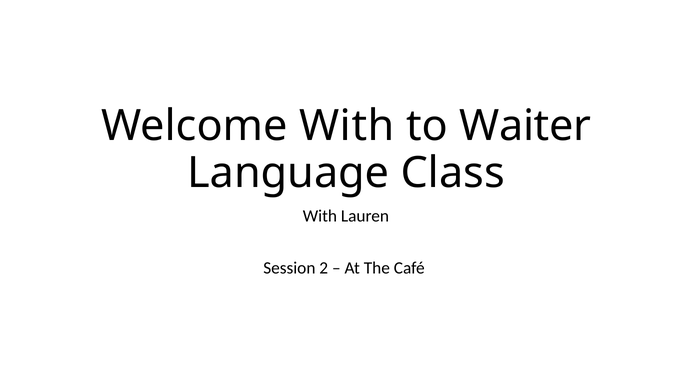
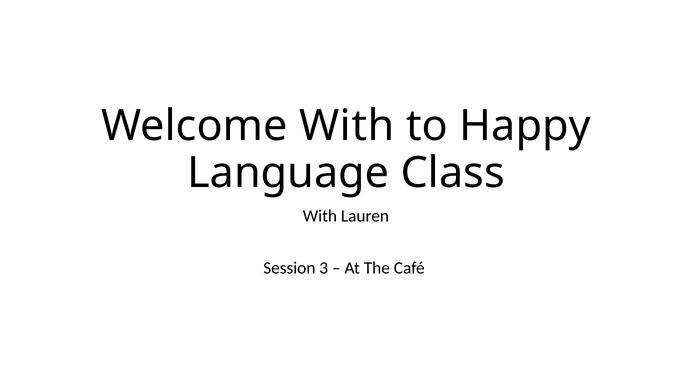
Waiter: Waiter -> Happy (525, 126)
2: 2 -> 3 (324, 268)
